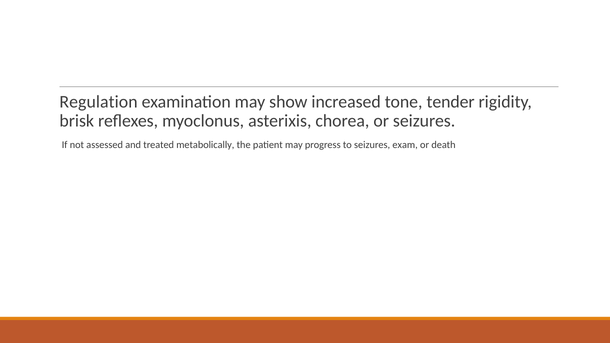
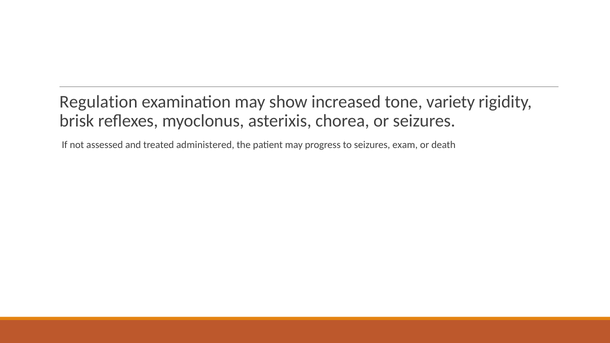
tender: tender -> variety (451, 102)
metabolically: metabolically -> administered (205, 145)
